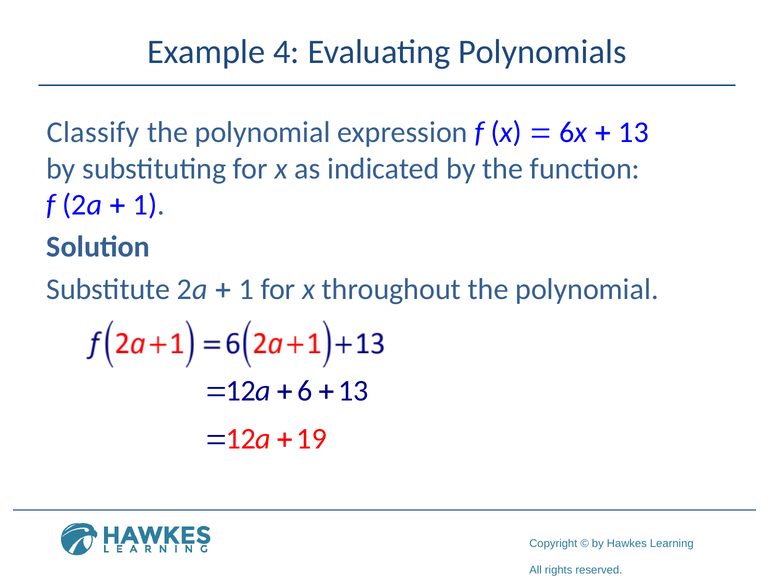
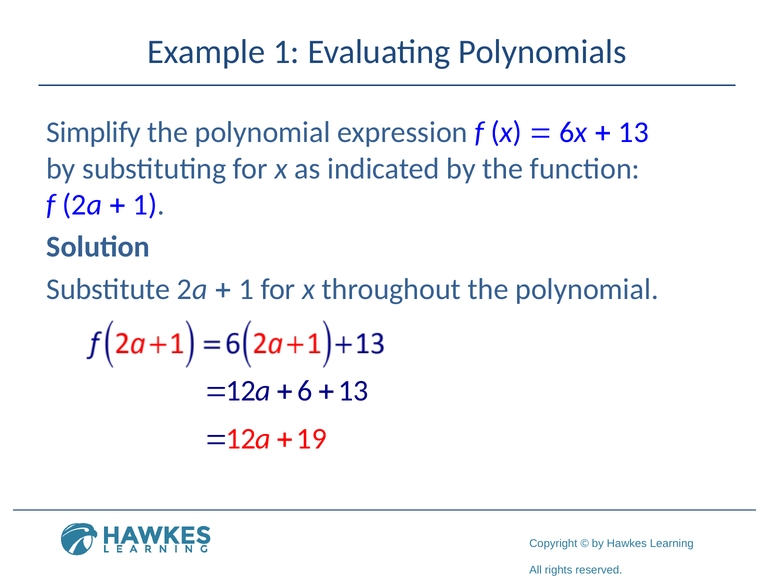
Example 4: 4 -> 1 (286, 52)
Classify: Classify -> Simplify (94, 132)
